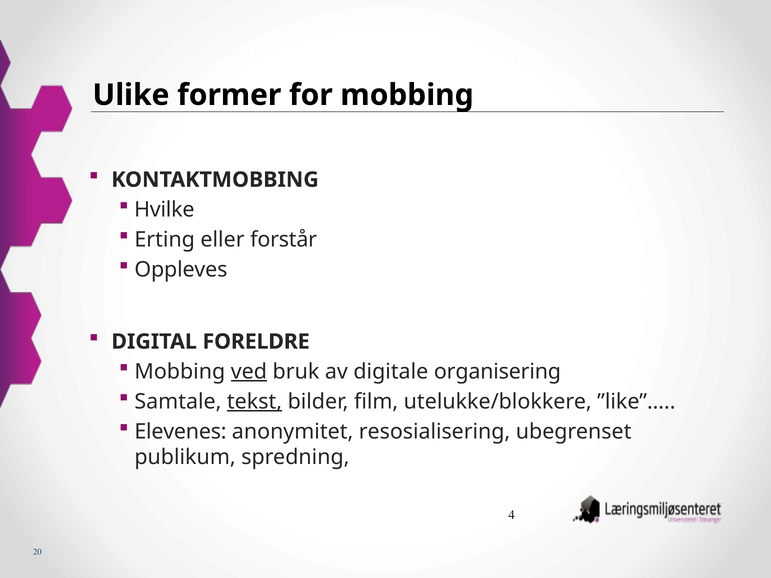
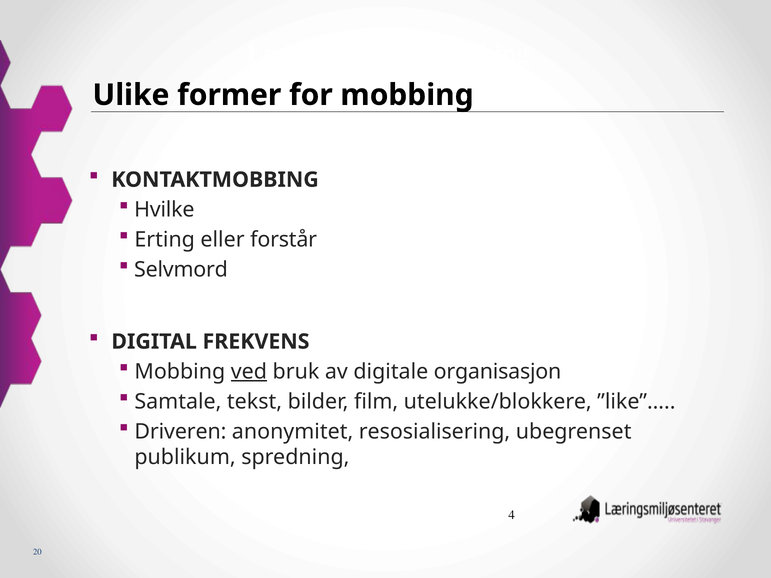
Oppleves: Oppleves -> Selvmord (181, 270)
FORELDRE: FORELDRE -> FREKVENS (256, 342)
organisering: organisering -> organisasjon (498, 372)
tekst underline: present -> none (255, 402)
Elevenes: Elevenes -> Driveren (180, 432)
